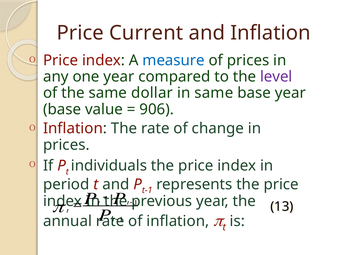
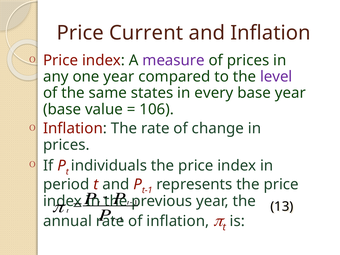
measure colour: blue -> purple (174, 60)
dollar: dollar -> states (152, 93)
in same: same -> every (214, 93)
906: 906 -> 106 (157, 109)
